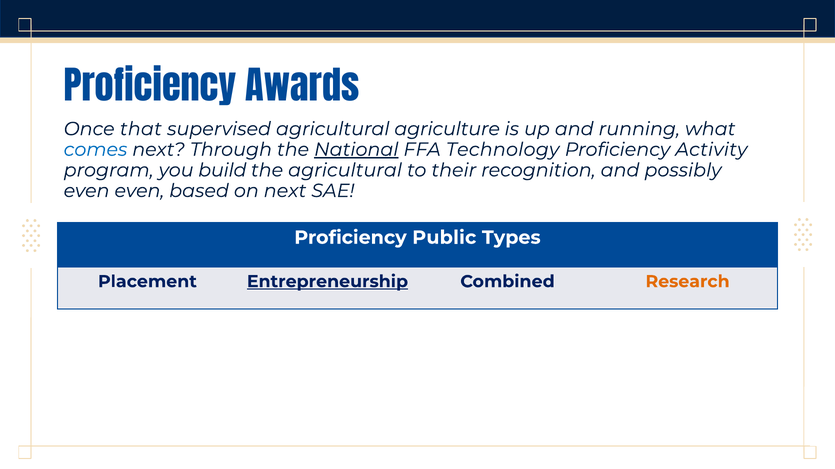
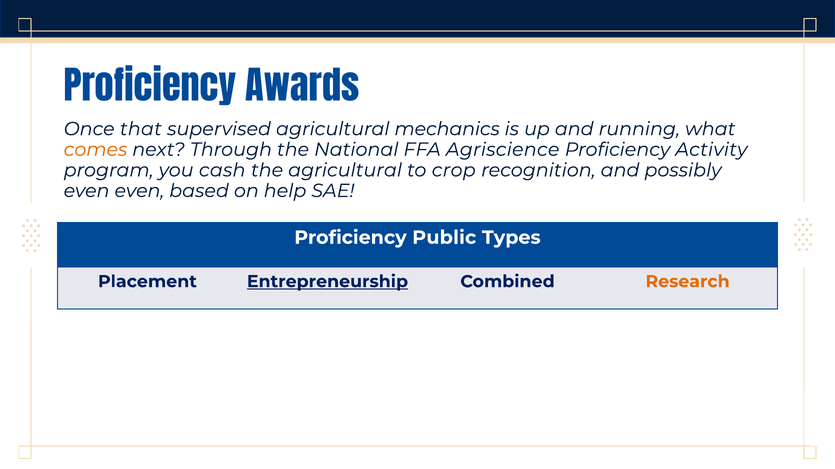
agriculture: agriculture -> mechanics (447, 129)
comes colour: blue -> orange (95, 150)
National underline: present -> none (356, 150)
Technology: Technology -> Agriscience (503, 150)
build: build -> cash (222, 170)
their: their -> crop (454, 170)
on next: next -> help (285, 191)
